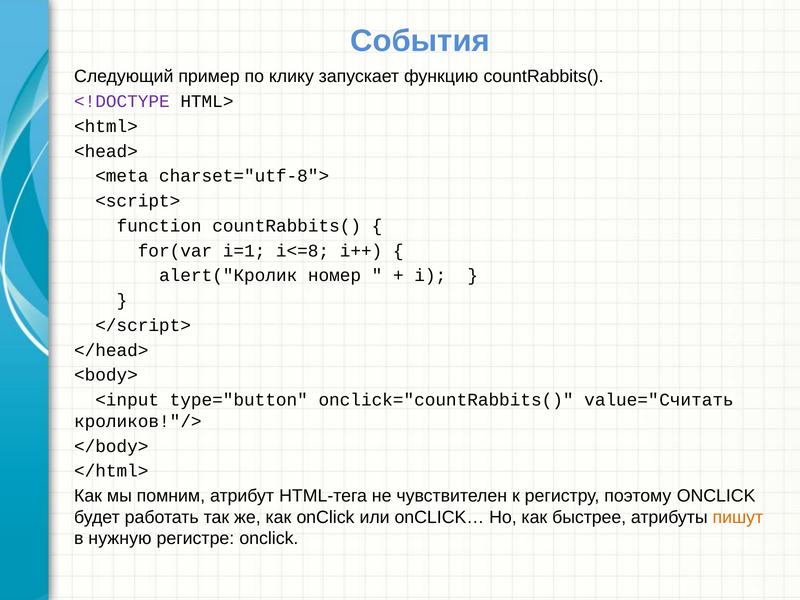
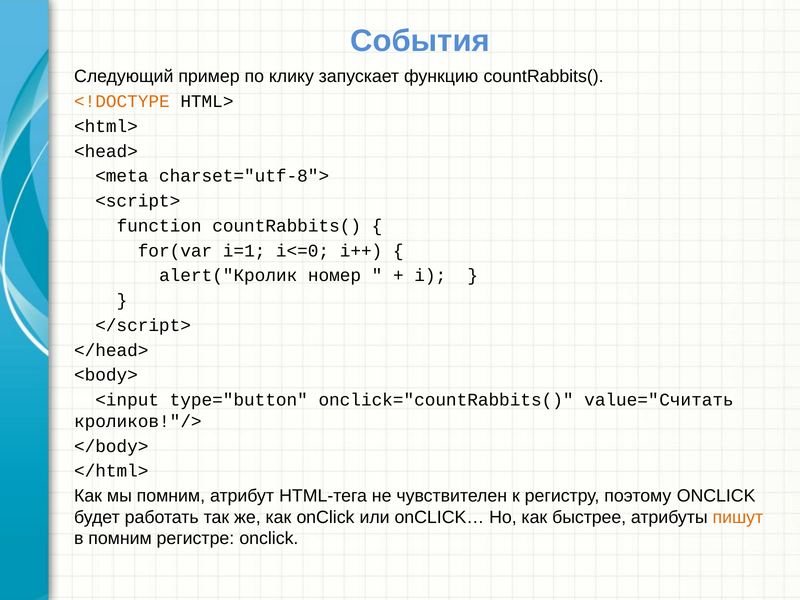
<!DOCTYPE colour: purple -> orange (122, 101)
i<=8: i<=8 -> i<=0 (303, 251)
в нужную: нужную -> помним (120, 539)
